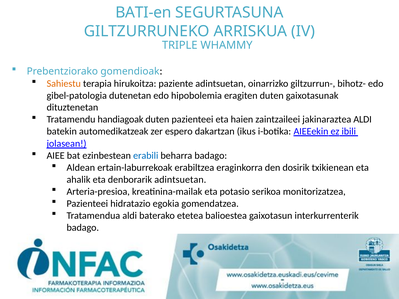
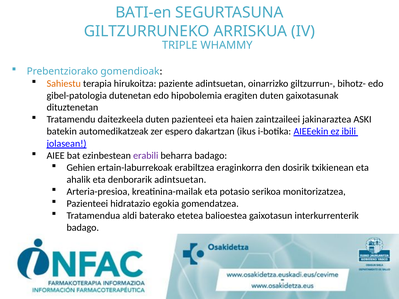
handiagoak: handiagoak -> daitezkeela (120, 120)
jakinaraztea ALDI: ALDI -> ASKI (363, 120)
erabili colour: blue -> purple (146, 156)
Aldean: Aldean -> Gehien (81, 168)
